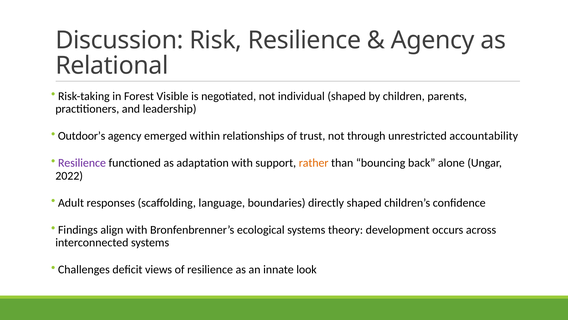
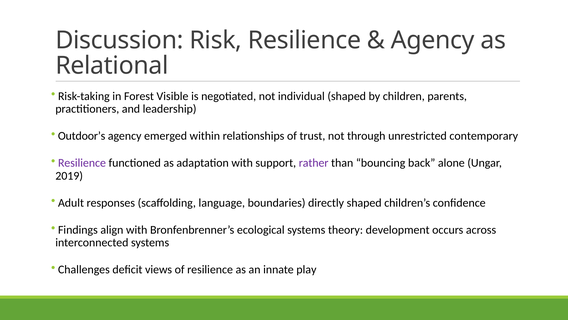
accountability: accountability -> contemporary (484, 136)
rather colour: orange -> purple (314, 163)
2022: 2022 -> 2019 (69, 176)
look: look -> play (306, 269)
